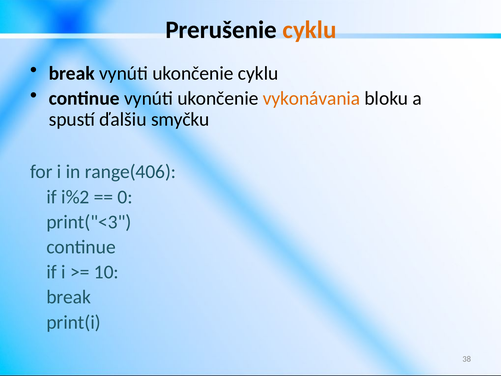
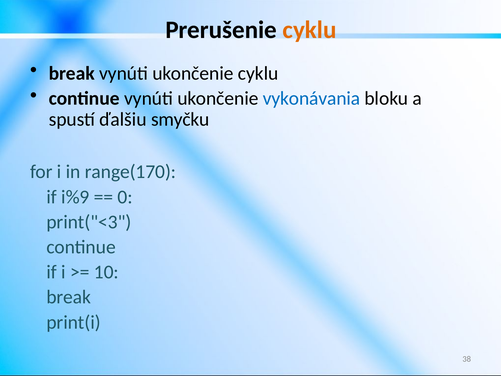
vykonávania colour: orange -> blue (312, 98)
range(406: range(406 -> range(170 (130, 172)
i%2: i%2 -> i%9 (75, 197)
